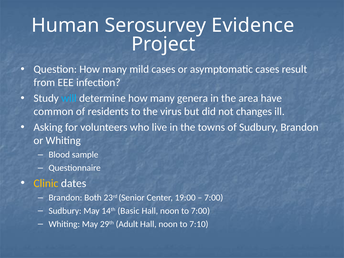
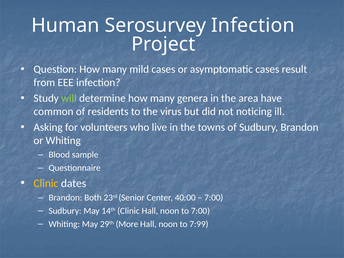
Serosurvey Evidence: Evidence -> Infection (253, 25)
will colour: light blue -> light green (69, 98)
changes: changes -> noticing (254, 111)
19:00: 19:00 -> 40:00 (185, 198)
14th Basic: Basic -> Clinic (128, 211)
Adult: Adult -> More (127, 224)
7:10: 7:10 -> 7:99 (199, 224)
